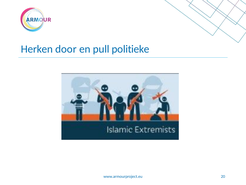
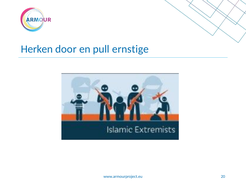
politieke: politieke -> ernstige (130, 49)
